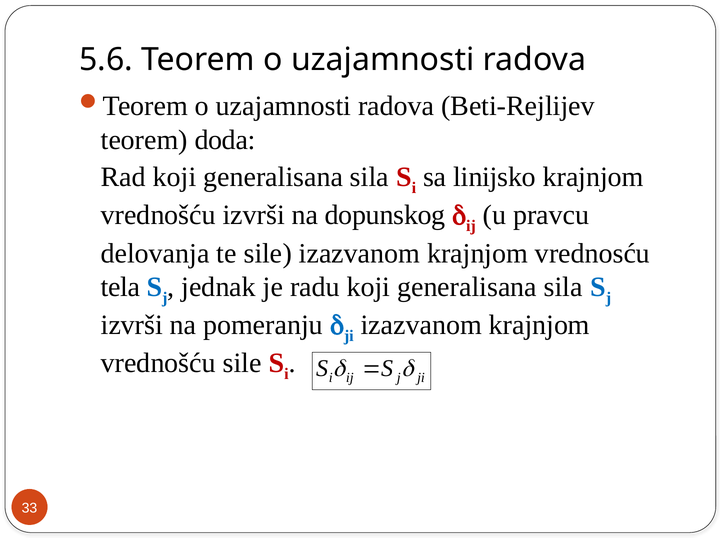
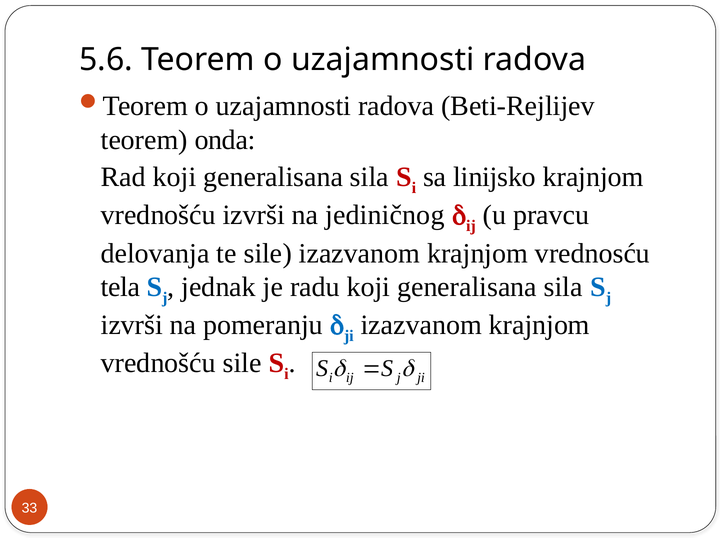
doda: doda -> onda (225, 140)
dopunskog: dopunskog -> jediničnog (385, 215)
